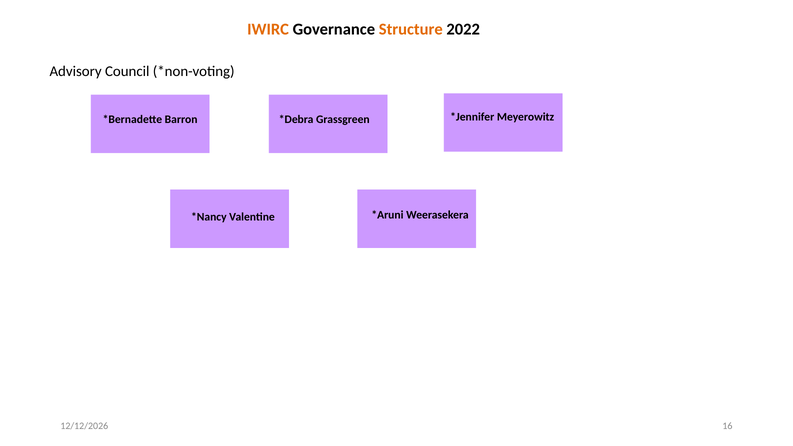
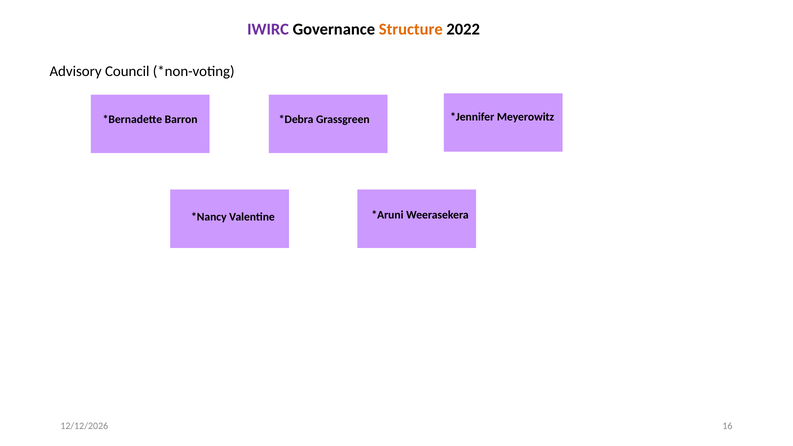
IWIRC colour: orange -> purple (268, 29)
